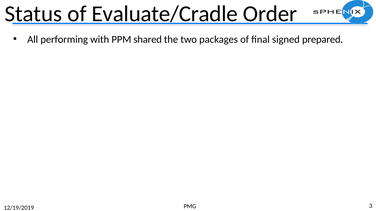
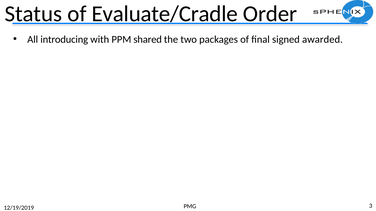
performing: performing -> introducing (64, 39)
prepared: prepared -> awarded (322, 39)
